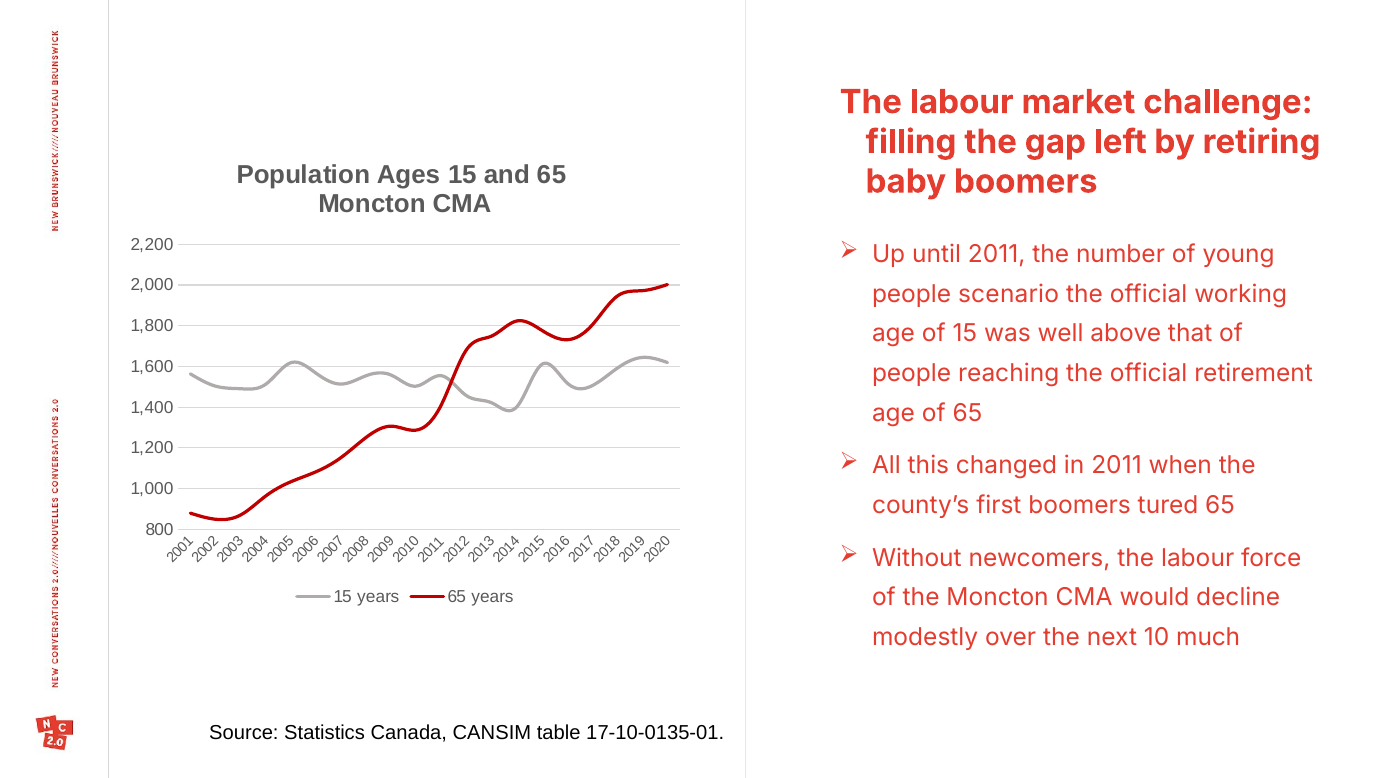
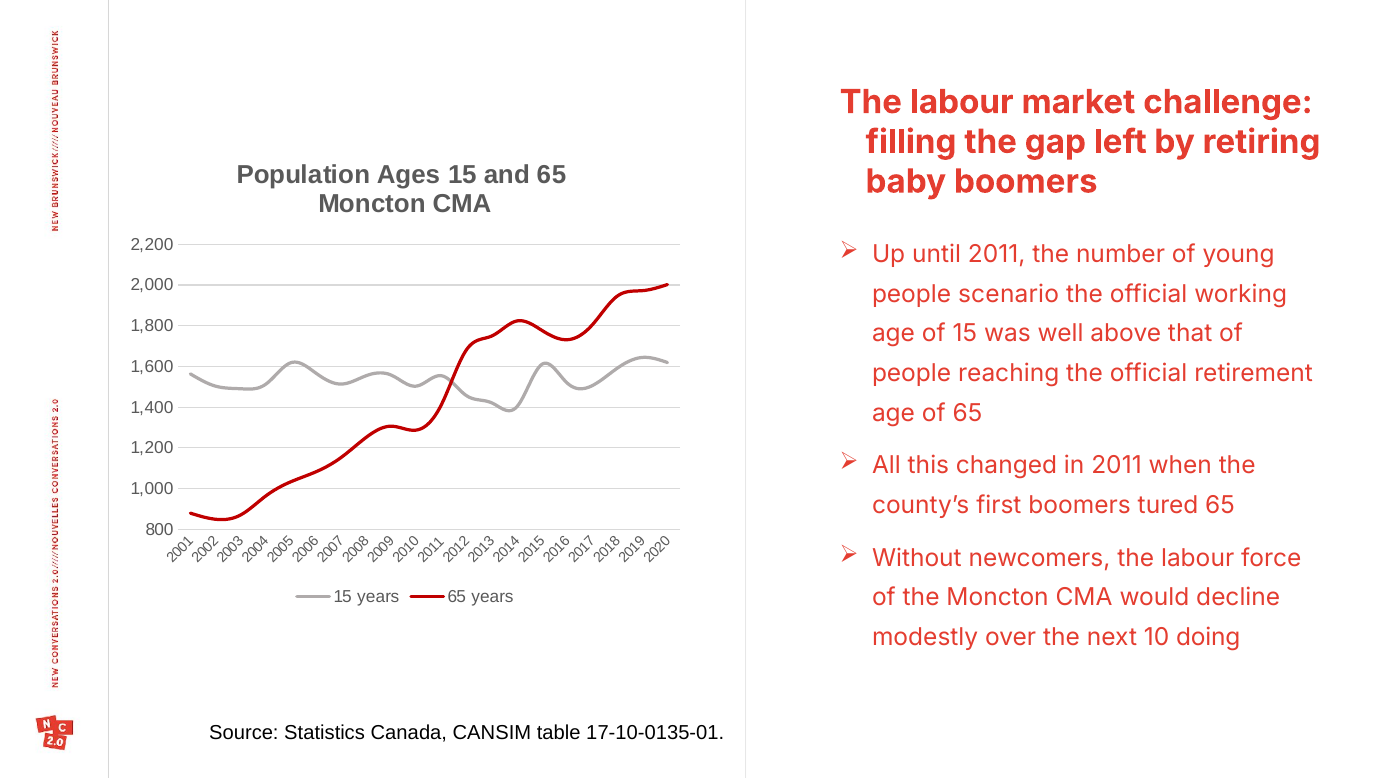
much: much -> doing (1208, 637)
